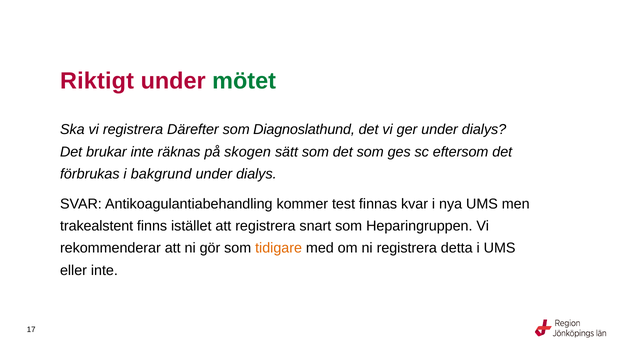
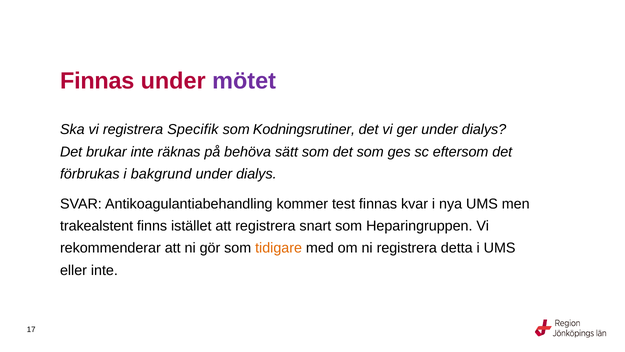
Riktigt: Riktigt -> Finnas (97, 81)
mötet colour: green -> purple (244, 81)
Därefter: Därefter -> Specifik (193, 129)
Diagnoslathund: Diagnoslathund -> Kodningsrutiner (304, 129)
skogen: skogen -> behöva (248, 152)
